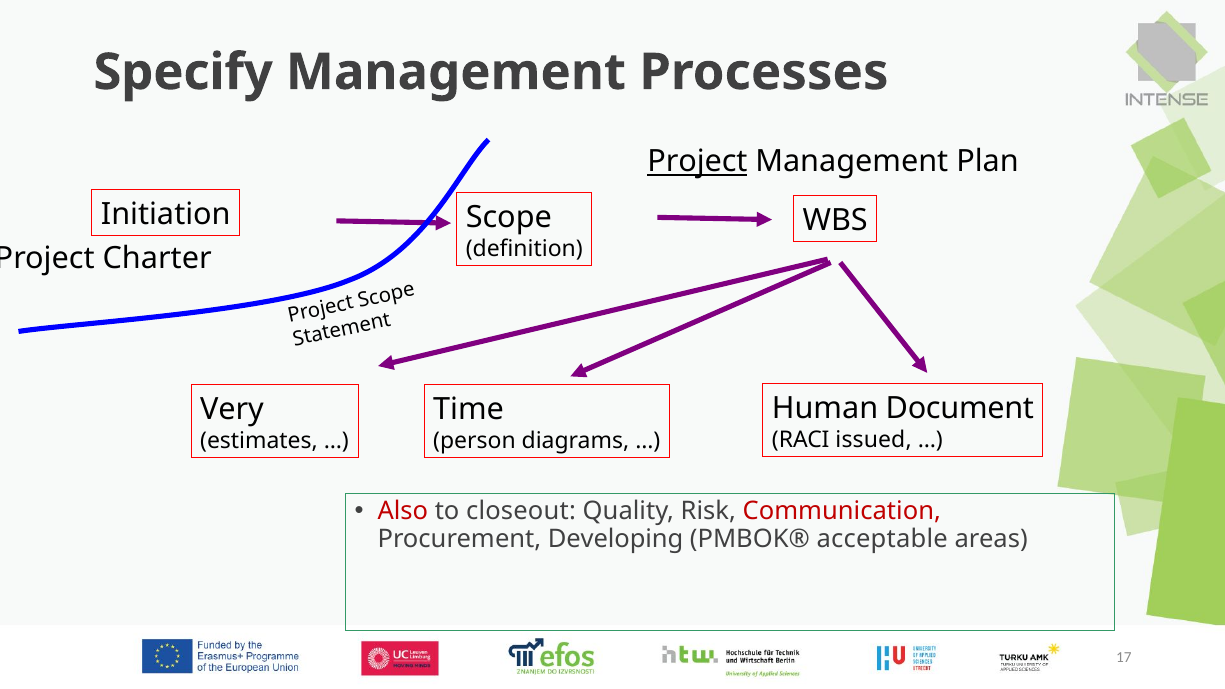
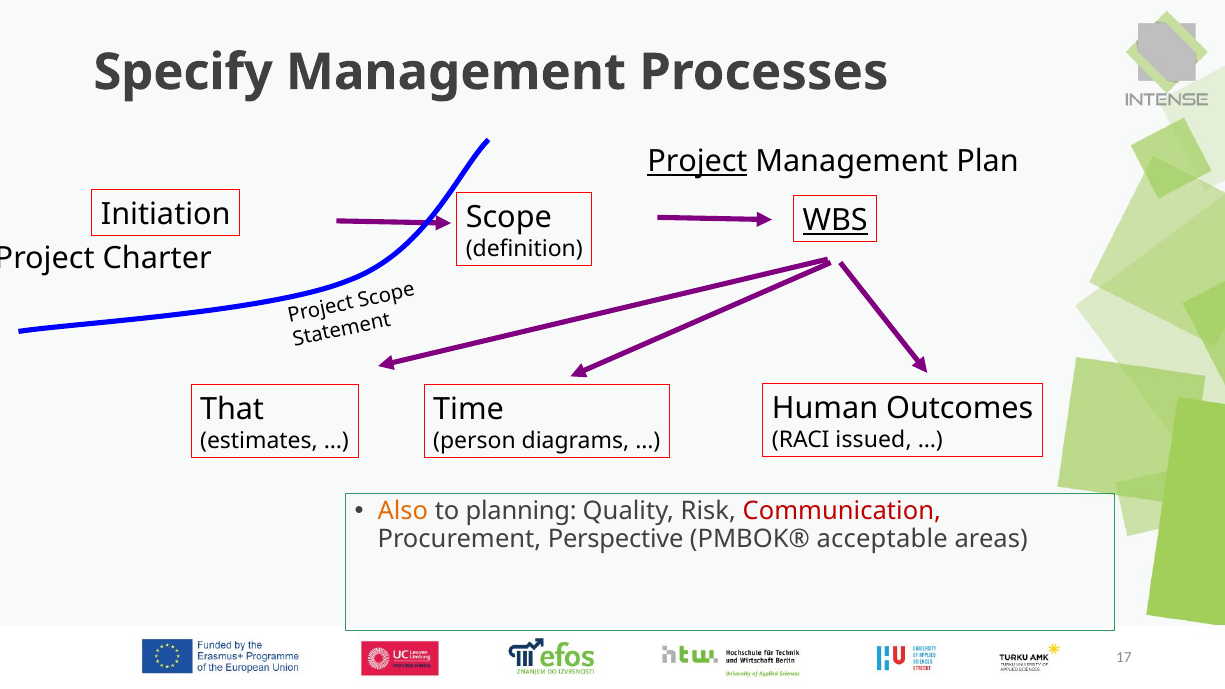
WBS underline: none -> present (835, 221)
Document: Document -> Outcomes (960, 408)
Very: Very -> That (232, 409)
Also colour: red -> orange (403, 511)
closeout: closeout -> planning (521, 511)
Developing: Developing -> Perspective (616, 539)
